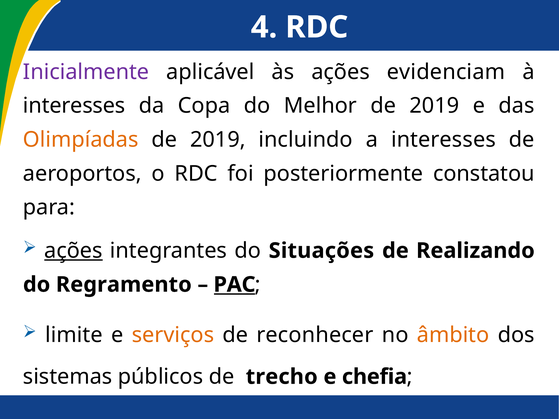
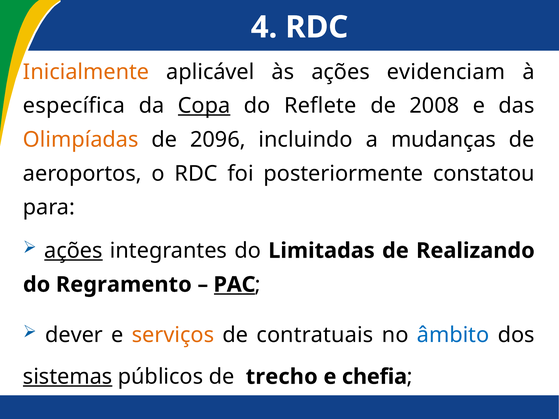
Inicialmente colour: purple -> orange (86, 72)
interesses: interesses -> específica (74, 106)
Copa underline: none -> present (204, 106)
Melhor: Melhor -> Reflete (320, 106)
2019: 2019 -> 2008 (434, 106)
2019: 2019 -> 2096 (218, 140)
a interesses: interesses -> mudanças (444, 140)
Situações: Situações -> Limitadas (322, 251)
limite: limite -> dever (74, 335)
reconhecer: reconhecer -> contratuais (315, 335)
âmbito colour: orange -> blue (453, 335)
sistemas underline: none -> present (68, 377)
